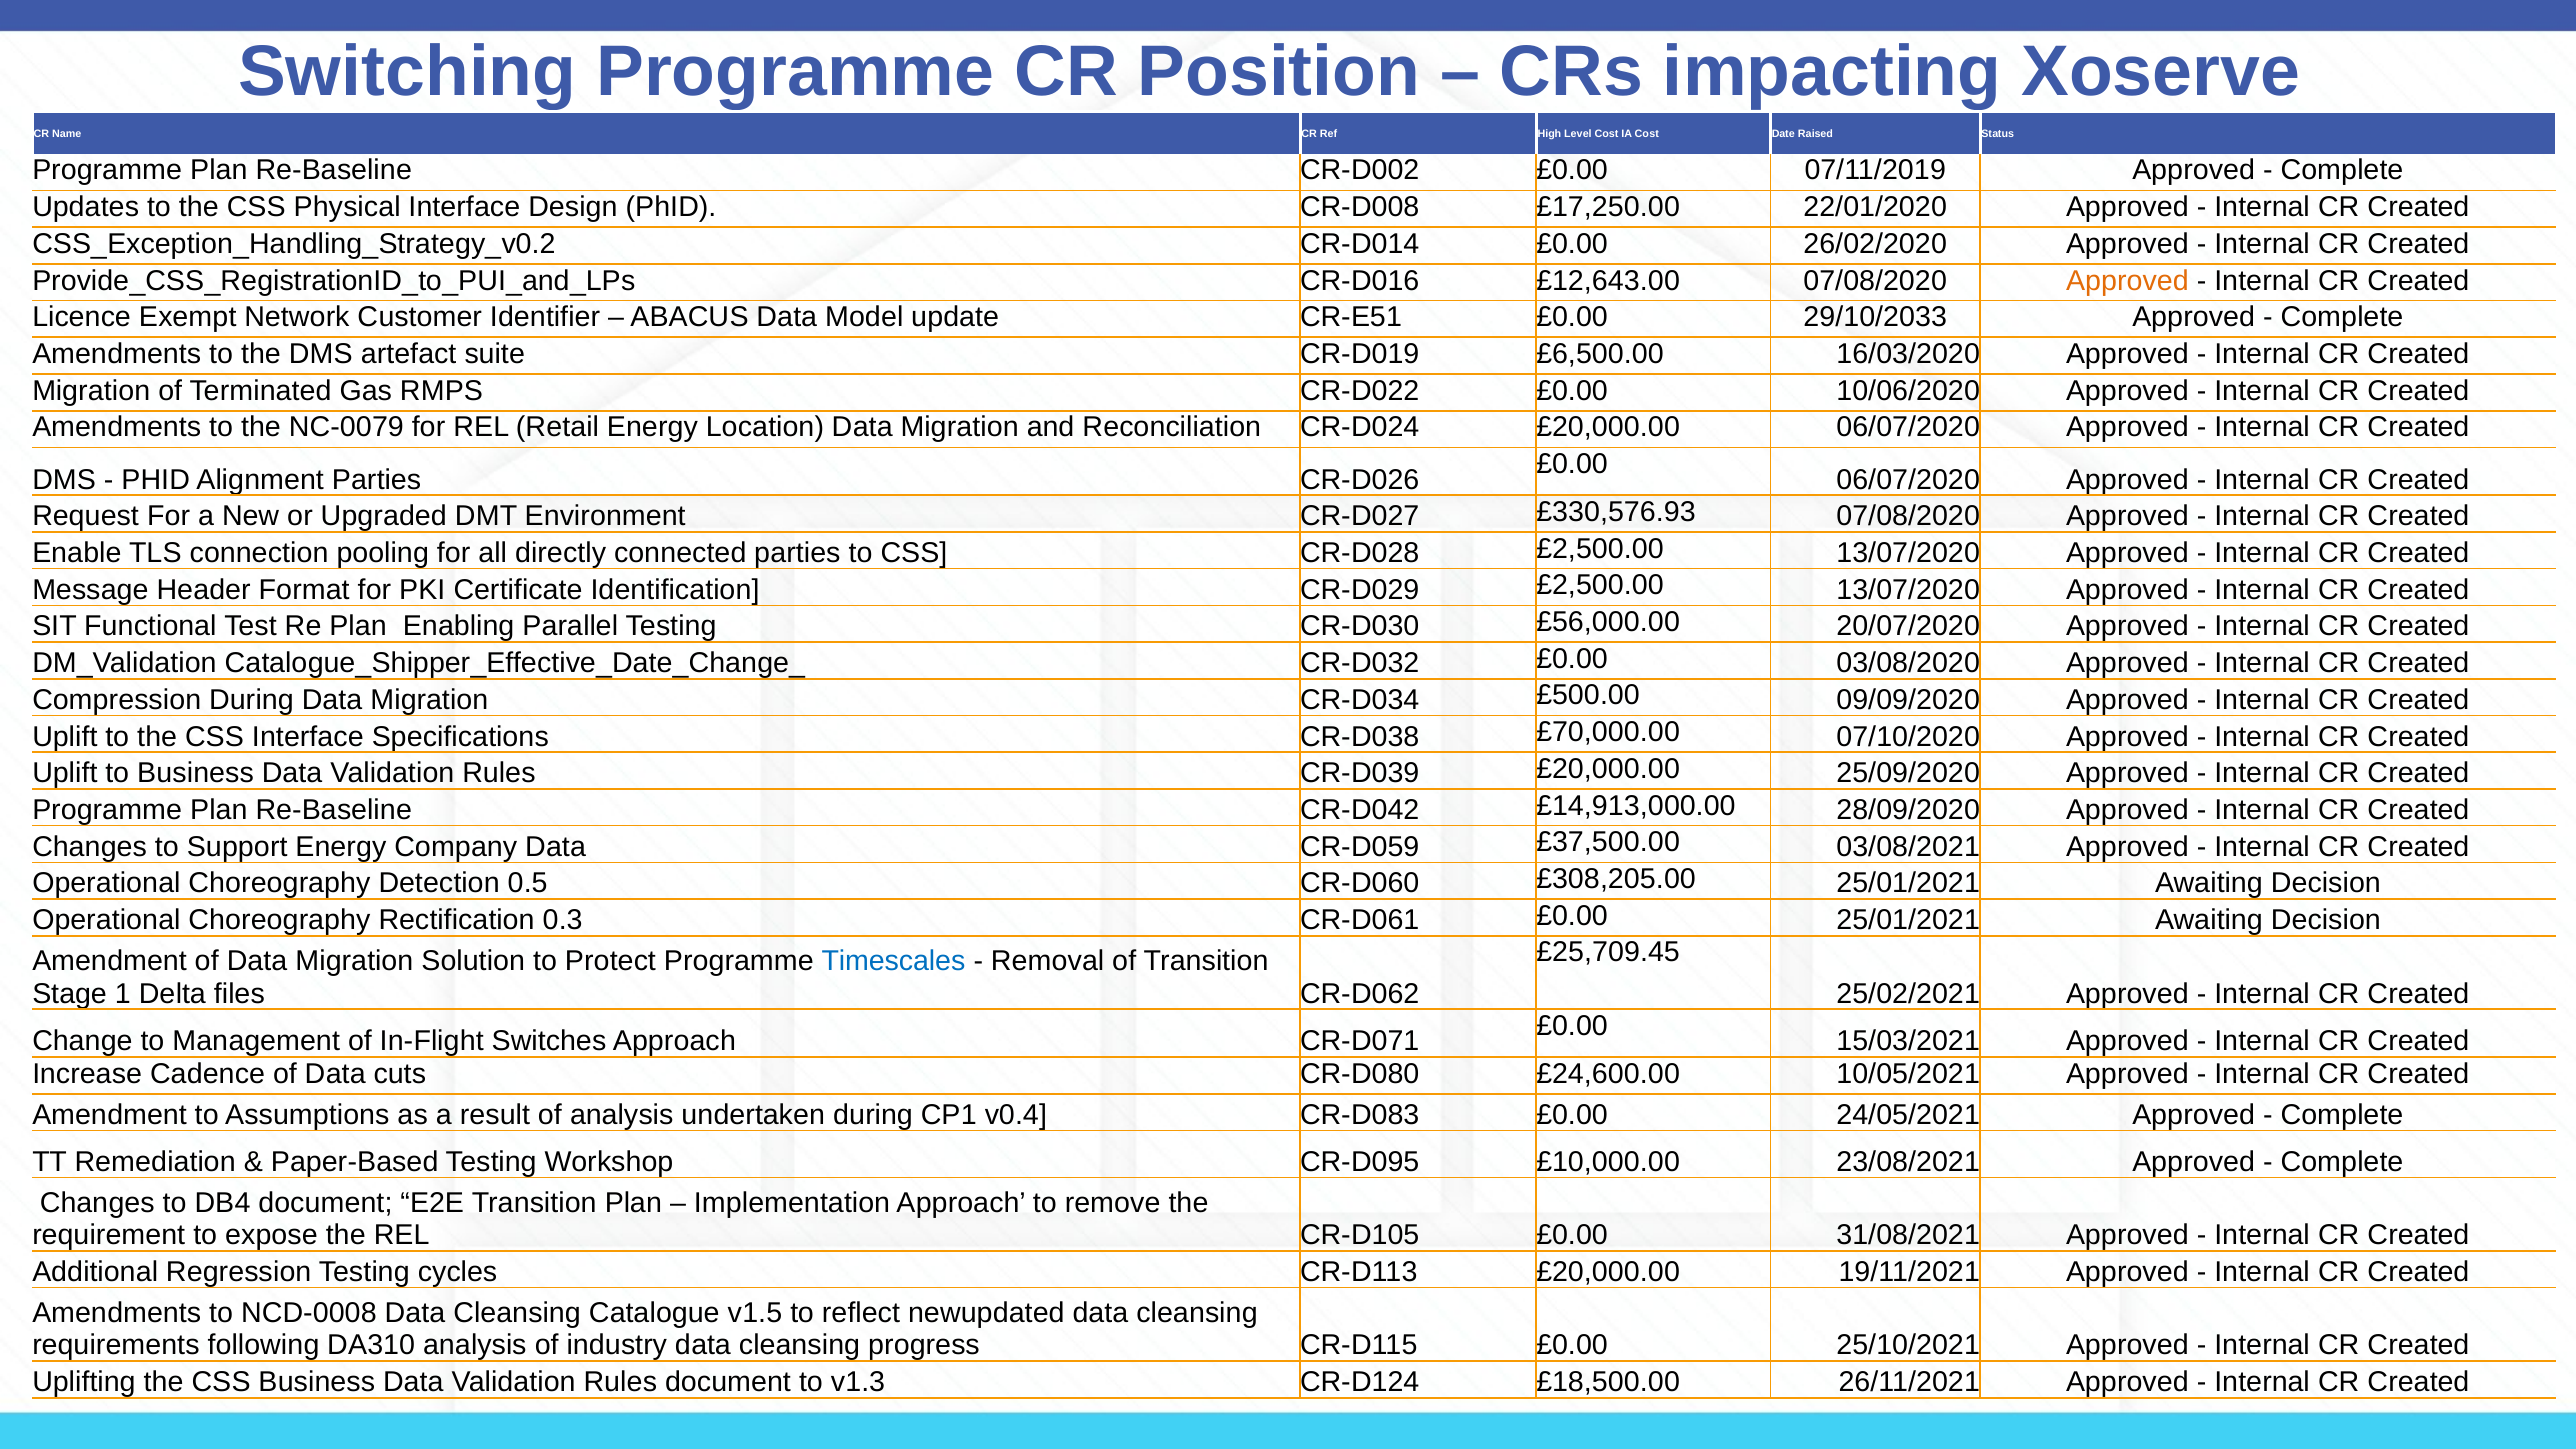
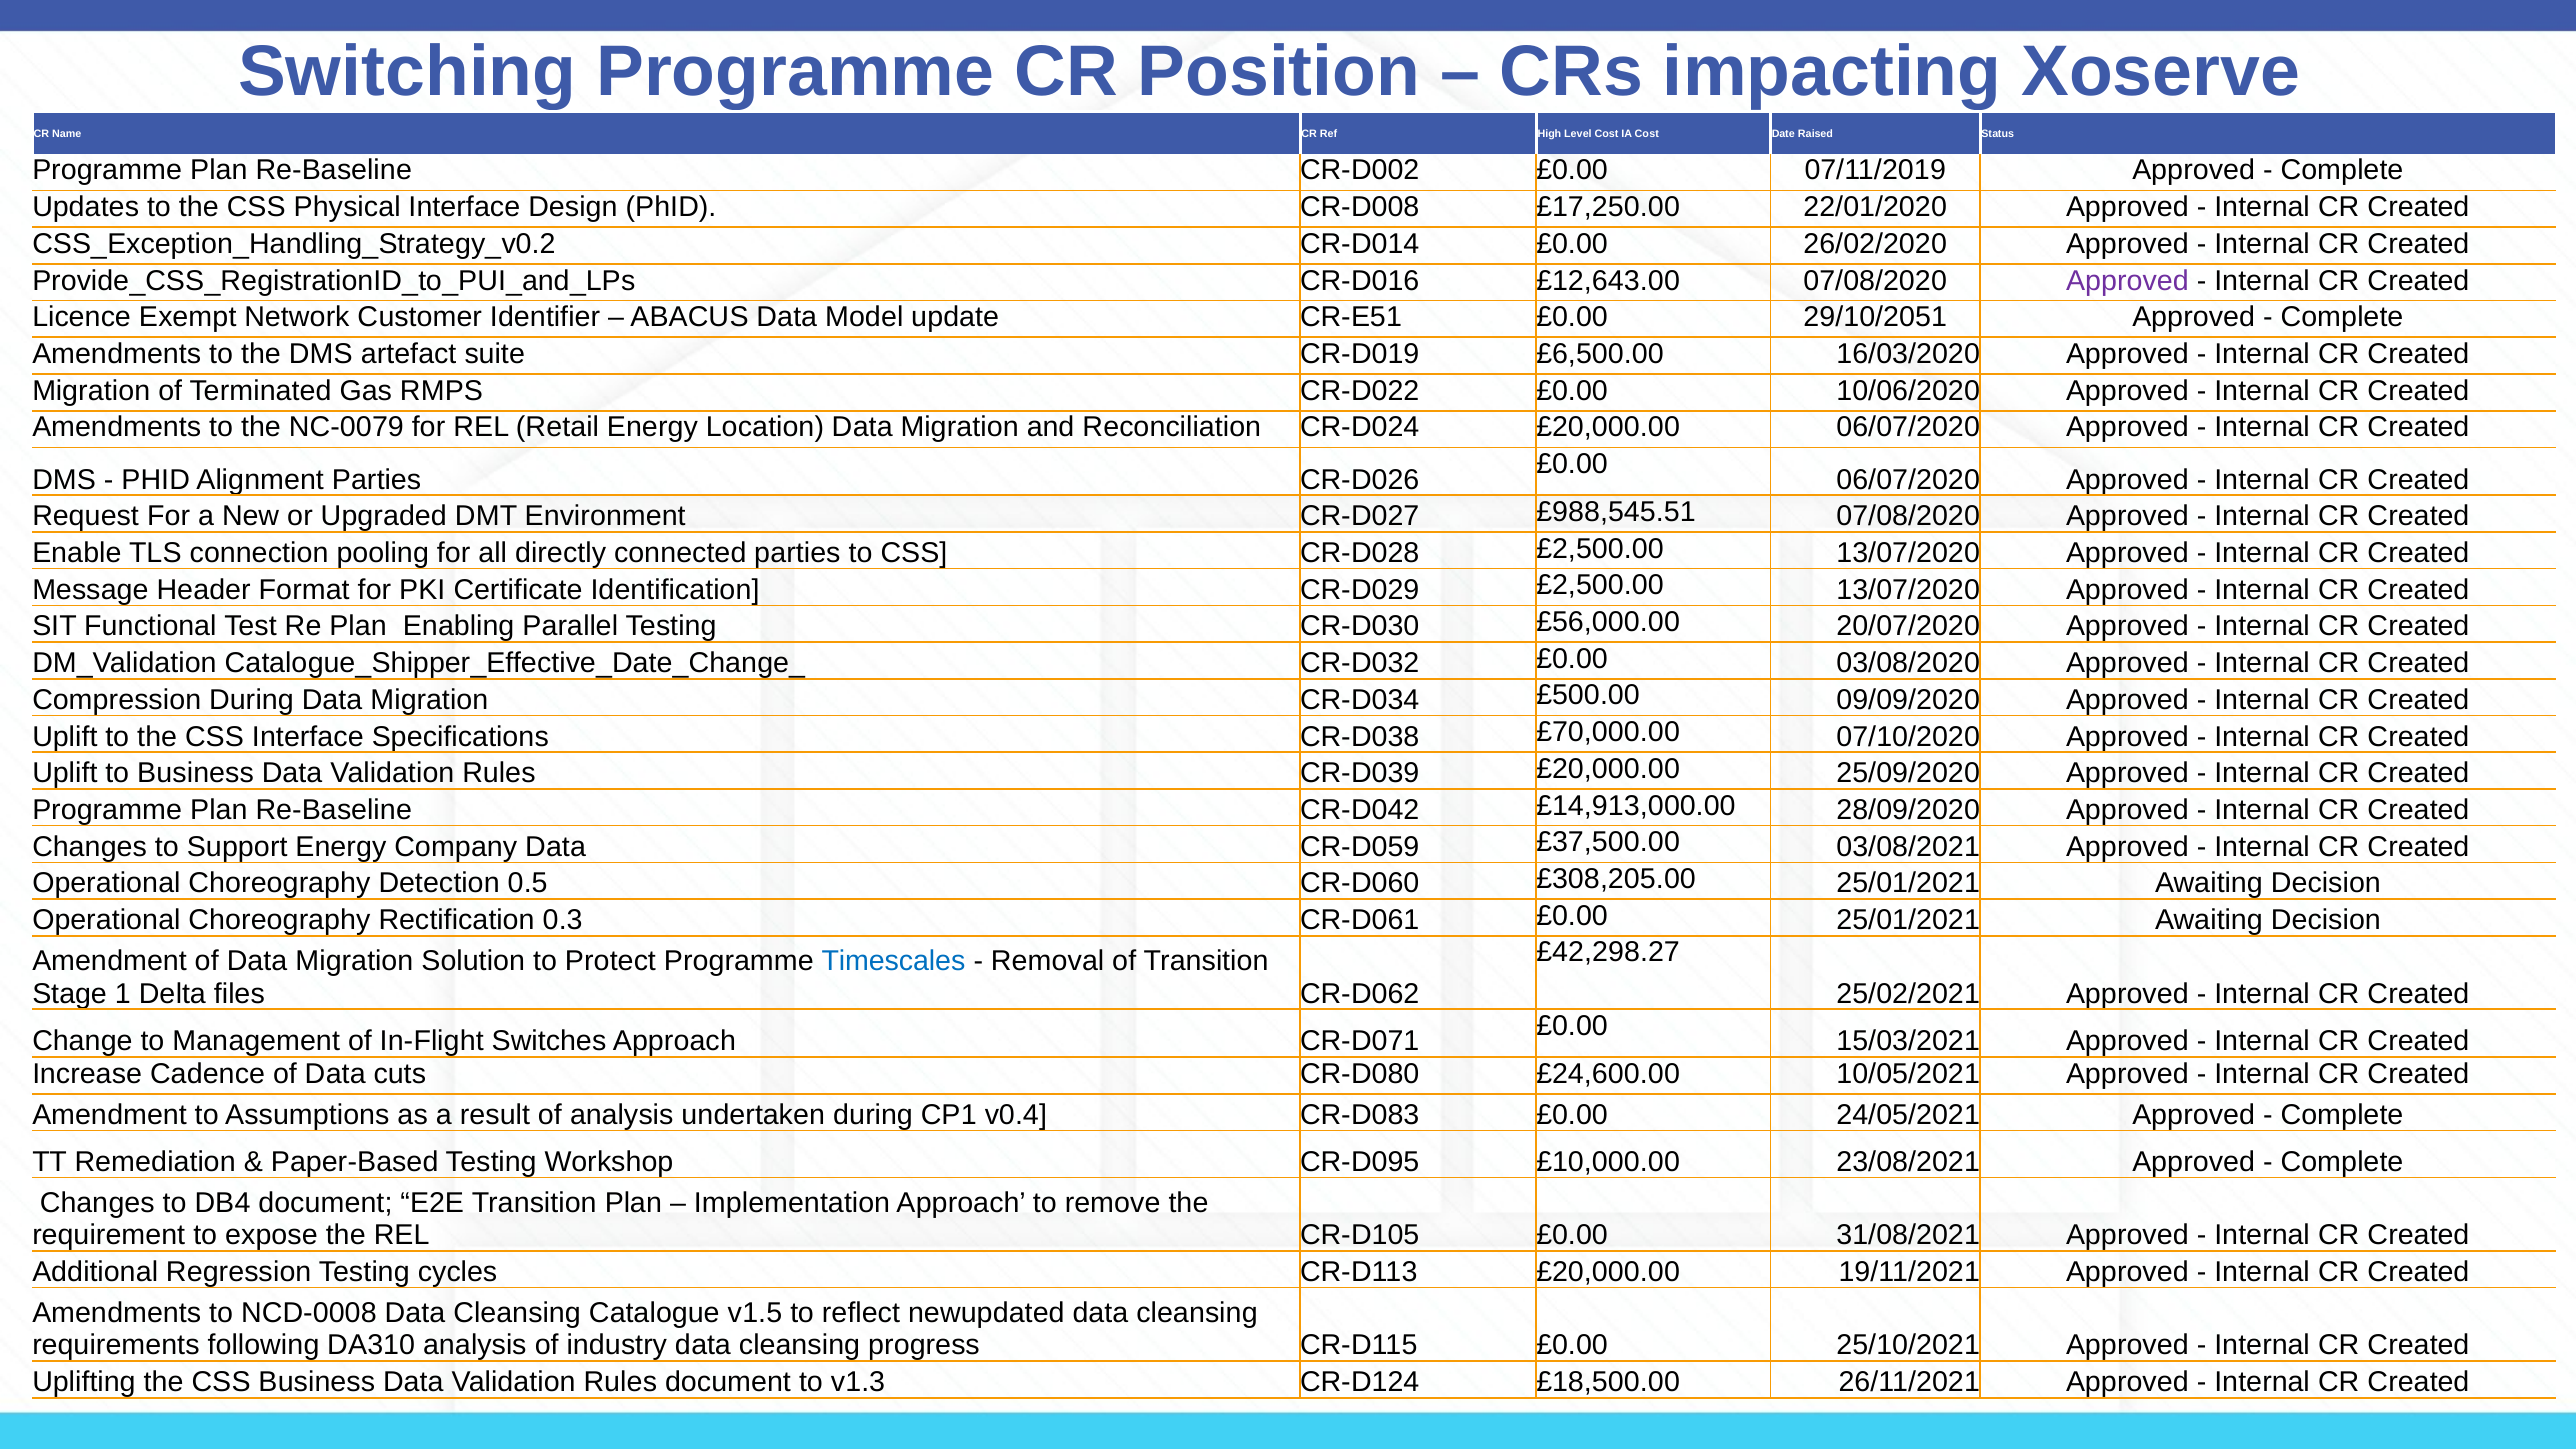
Approved colour: orange -> purple (2127, 281)
29/10/2033: 29/10/2033 -> 29/10/2051 (1875, 317)
£330,576.93: £330,576.93 -> £988,545.51 (1616, 512)
£25,709.45: £25,709.45 -> £42,298.27 (1608, 953)
